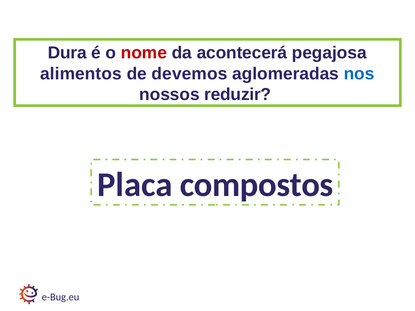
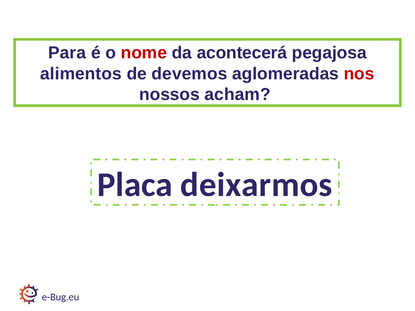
Dura: Dura -> Para (67, 53)
nos colour: blue -> red (359, 74)
reduzir: reduzir -> acham (238, 95)
compostos: compostos -> deixarmos (256, 185)
